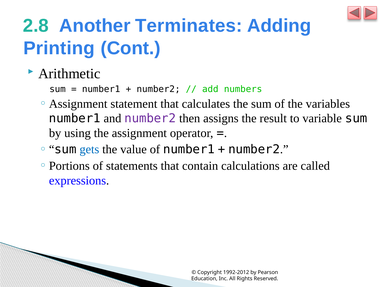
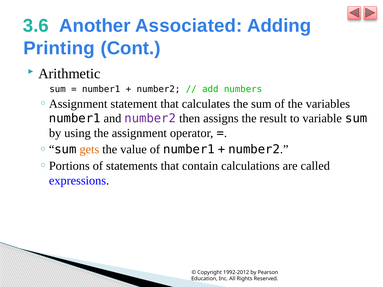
2.8: 2.8 -> 3.6 (36, 26)
Terminates: Terminates -> Associated (189, 26)
gets colour: blue -> orange (89, 150)
